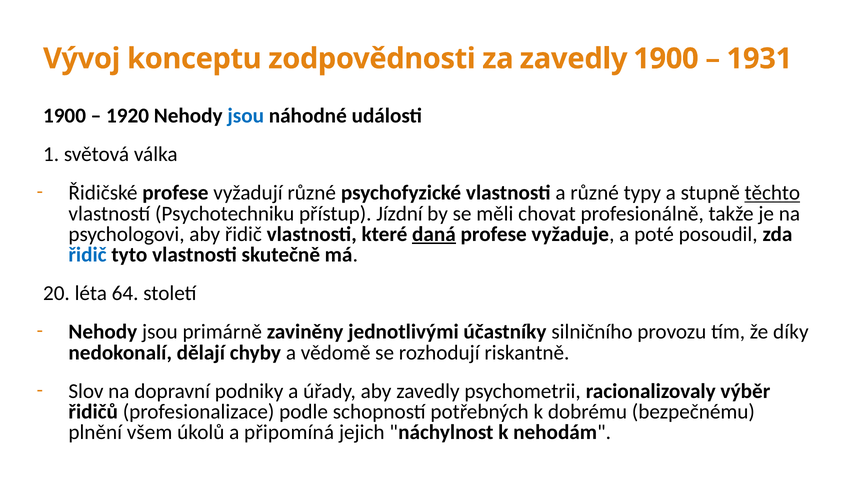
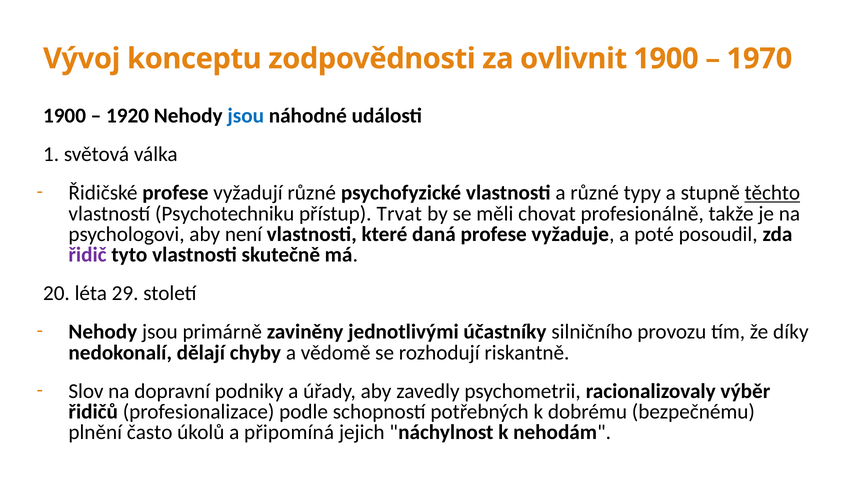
za zavedly: zavedly -> ovlivnit (574, 59)
1931: 1931 -> 1970 (759, 59)
Jízdní: Jízdní -> Trvat (399, 214)
aby řidič: řidič -> není (243, 234)
daná underline: present -> none (434, 234)
řidič colour: blue -> purple (88, 255)
64: 64 -> 29 (125, 293)
všem: všem -> často (150, 432)
